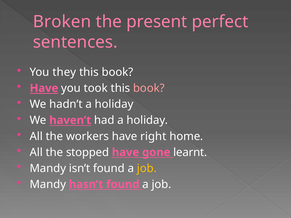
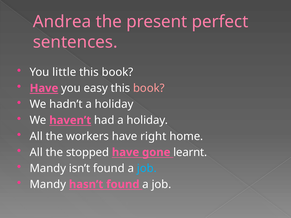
Broken: Broken -> Andrea (62, 22)
they: they -> little (64, 72)
took: took -> easy (96, 88)
job colour: yellow -> light blue (147, 169)
